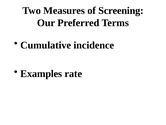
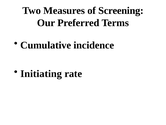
Examples: Examples -> Initiating (41, 73)
